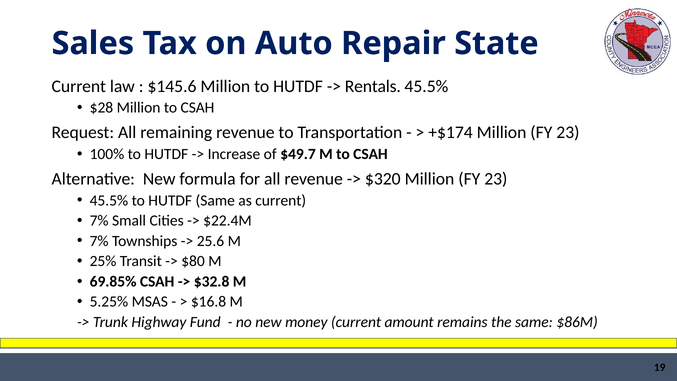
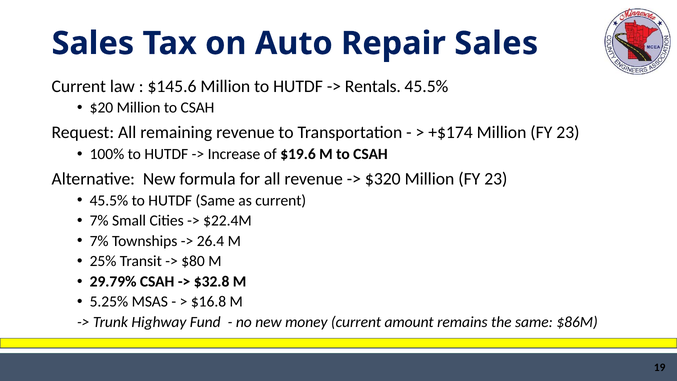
Repair State: State -> Sales (496, 43)
$28: $28 -> $20 (101, 108)
$49.7: $49.7 -> $19.6 (298, 154)
25.6: 25.6 -> 26.4 (210, 241)
69.85%: 69.85% -> 29.79% (113, 281)
